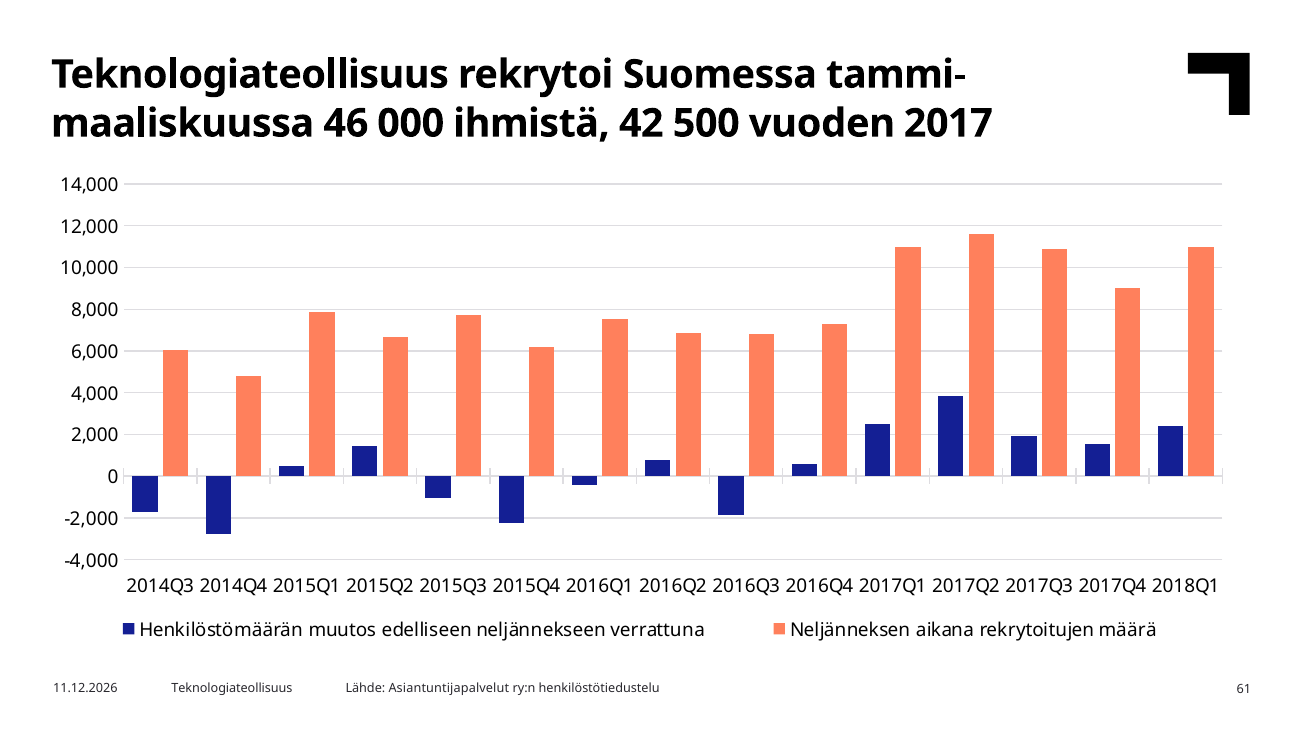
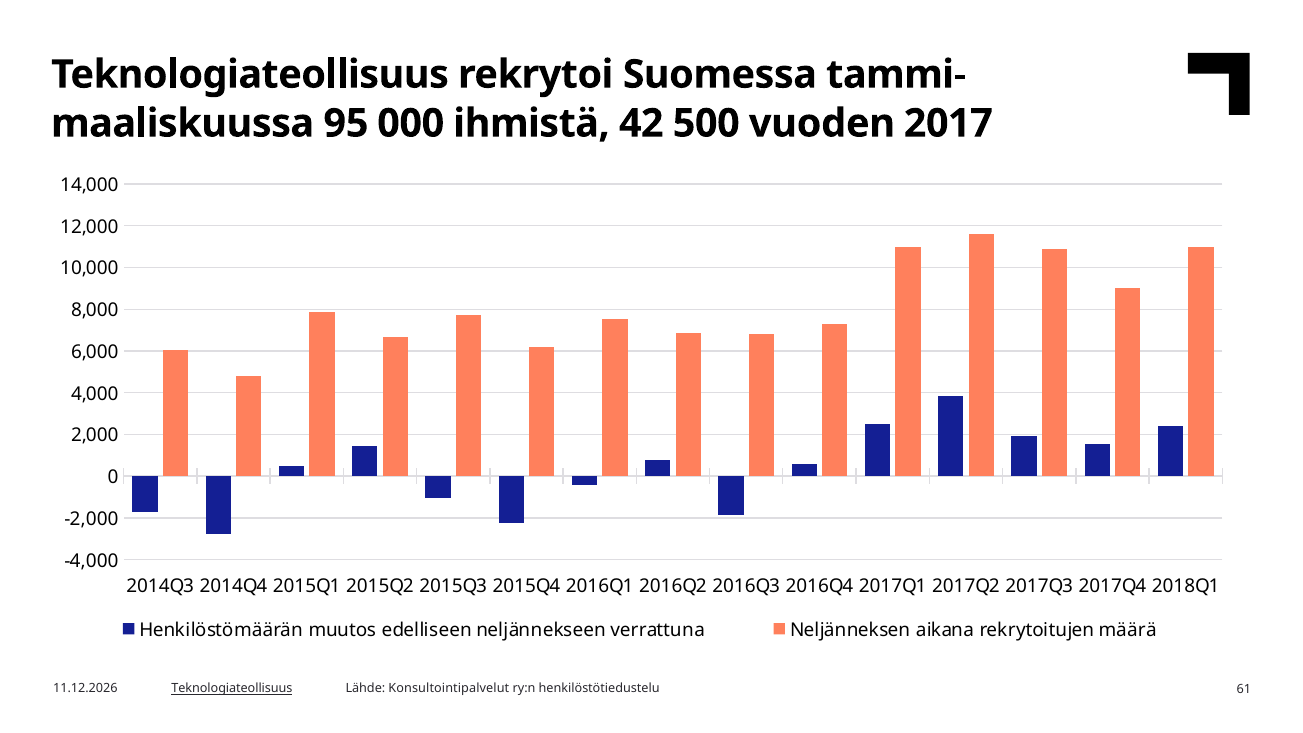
46: 46 -> 95 (346, 123)
Teknologiateollisuus underline: none -> present (232, 689)
Asiantuntijapalvelut: Asiantuntijapalvelut -> Konsultointipalvelut (449, 689)
